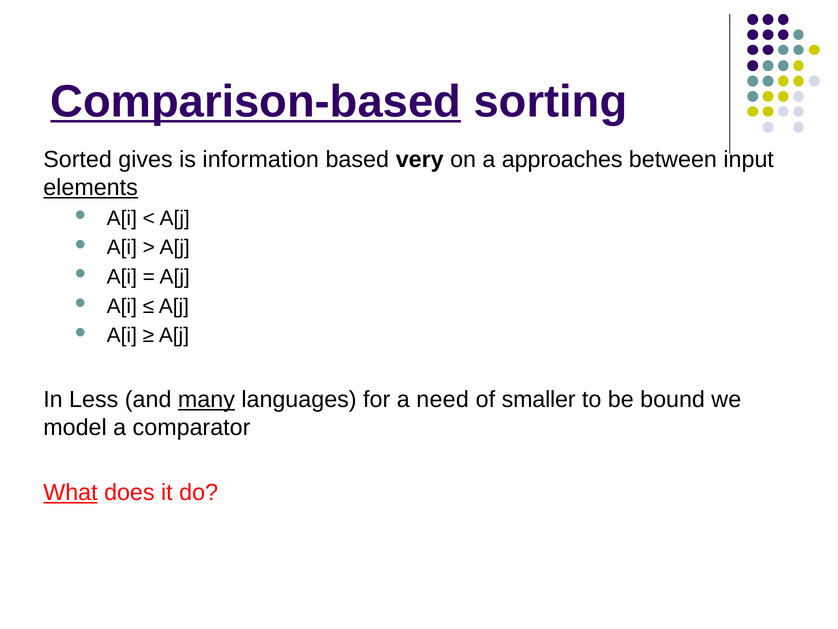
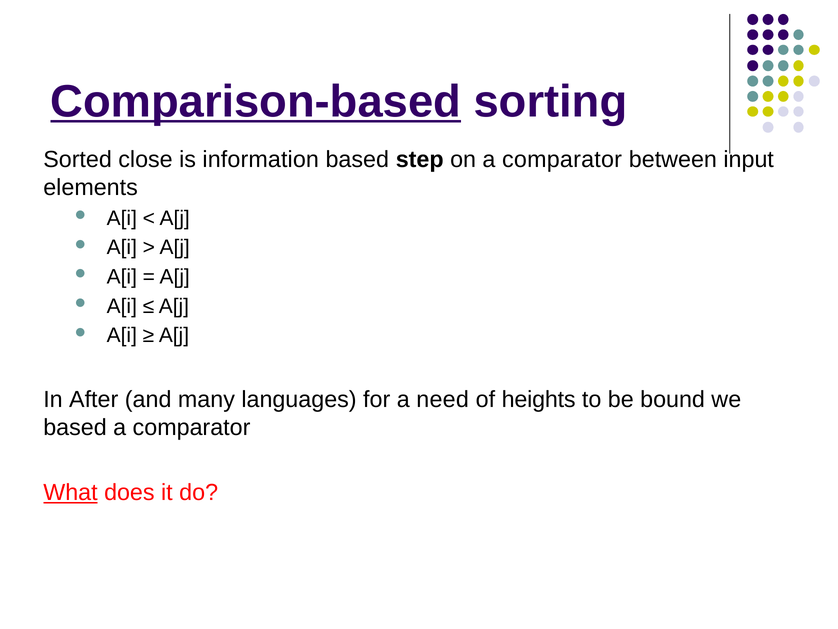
gives: gives -> close (146, 159)
very: very -> step (420, 159)
on a approaches: approaches -> comparator (562, 159)
elements underline: present -> none (91, 187)
Less: Less -> After (94, 399)
many underline: present -> none (206, 399)
smaller: smaller -> heights (539, 399)
model: model -> based (75, 427)
